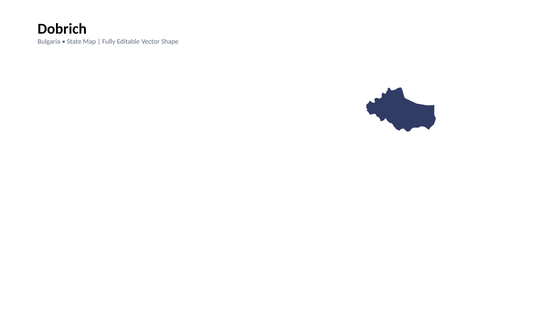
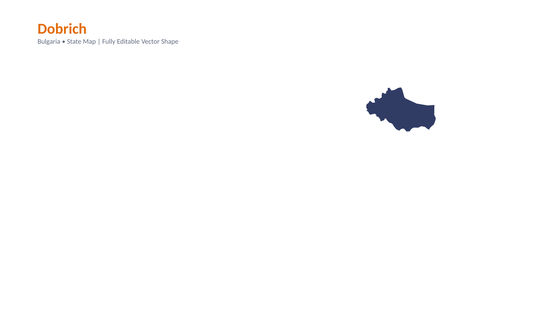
Dobrich colour: black -> orange (62, 29)
